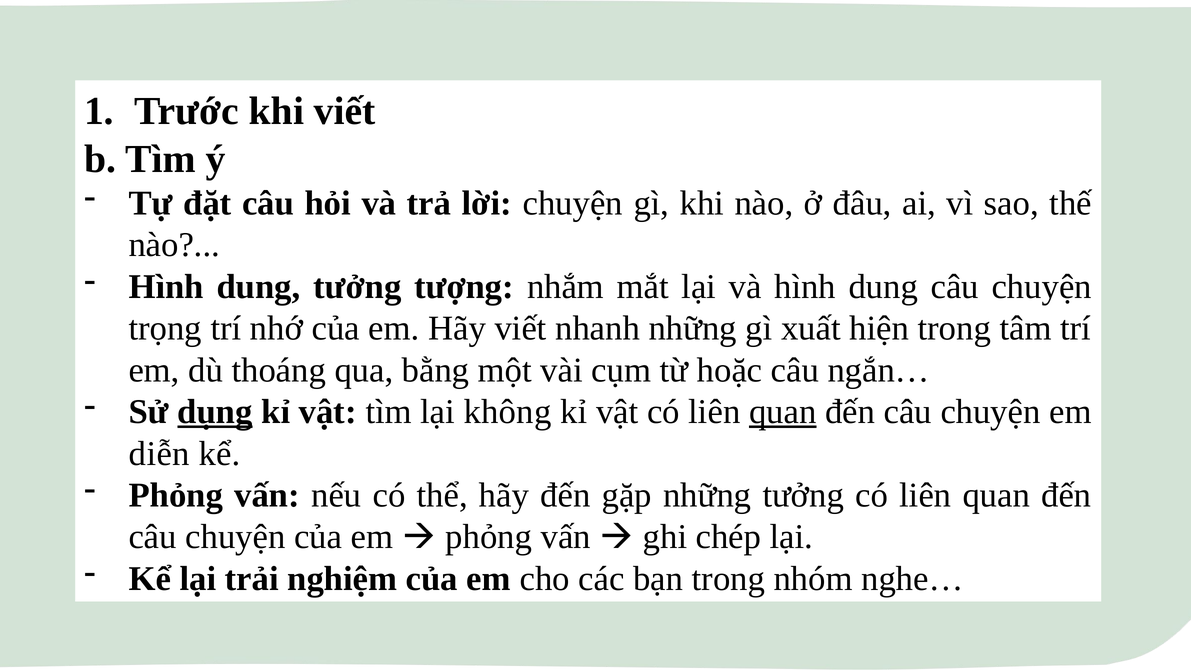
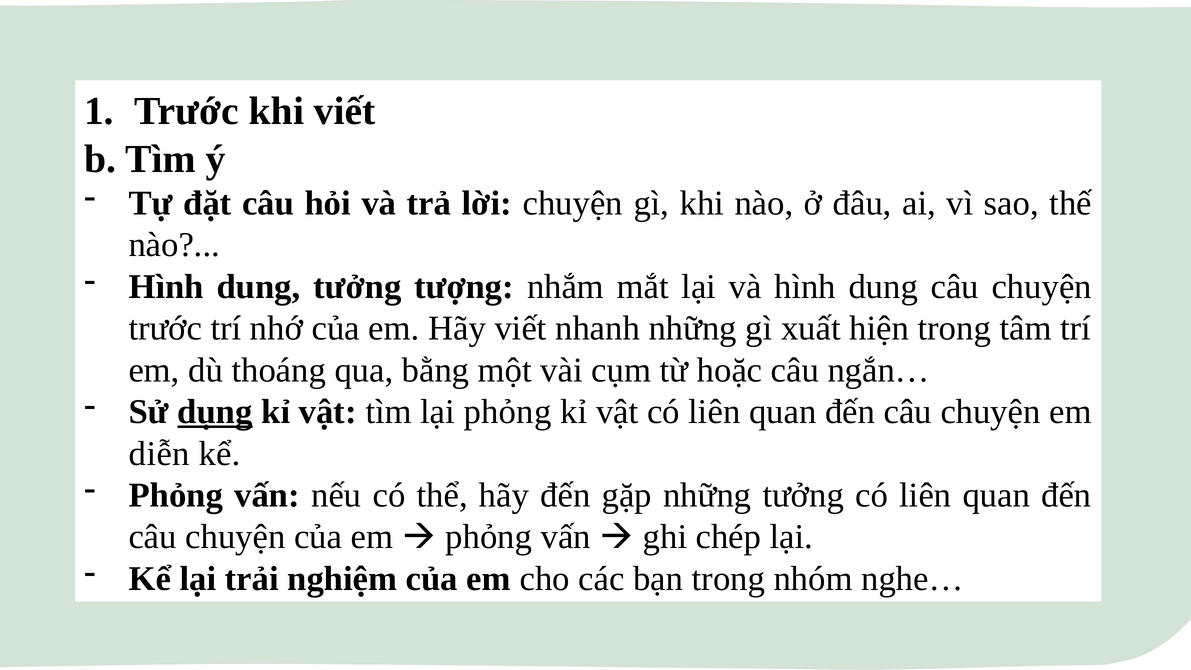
trọng: trọng -> trước (165, 328)
lại không: không -> phỏng (508, 412)
quan underline: present -> none (783, 412)
